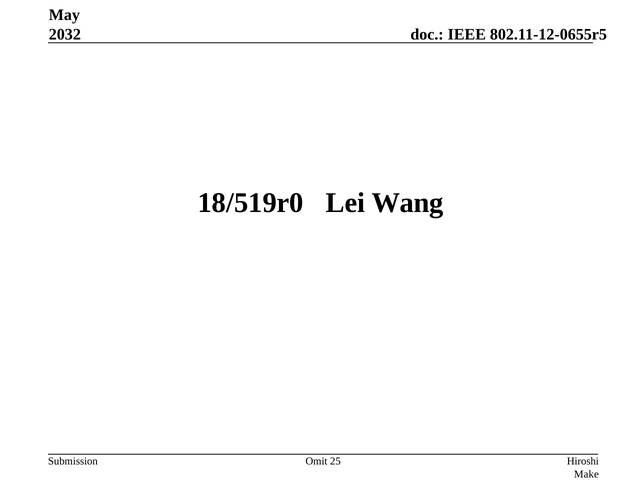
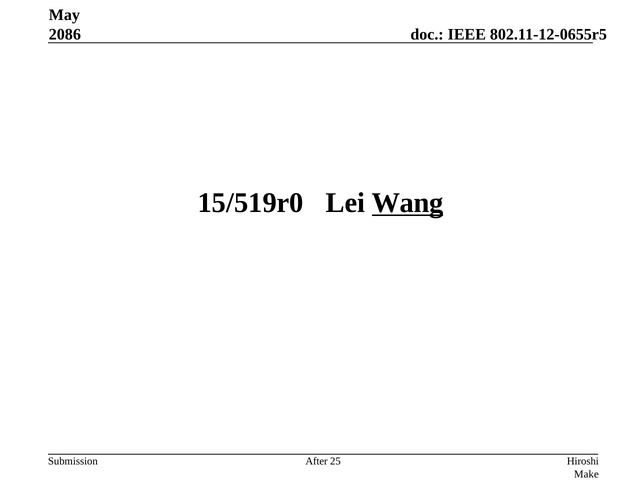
2032: 2032 -> 2086 (65, 34)
18/519r0: 18/519r0 -> 15/519r0 (251, 203)
Wang underline: none -> present (408, 203)
Omit: Omit -> After (317, 461)
